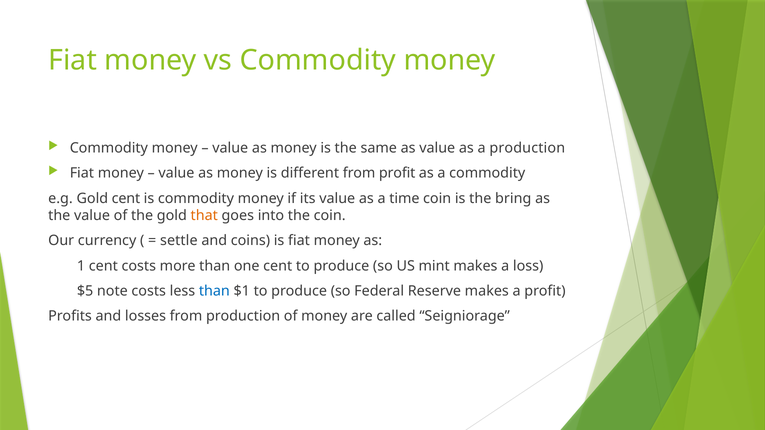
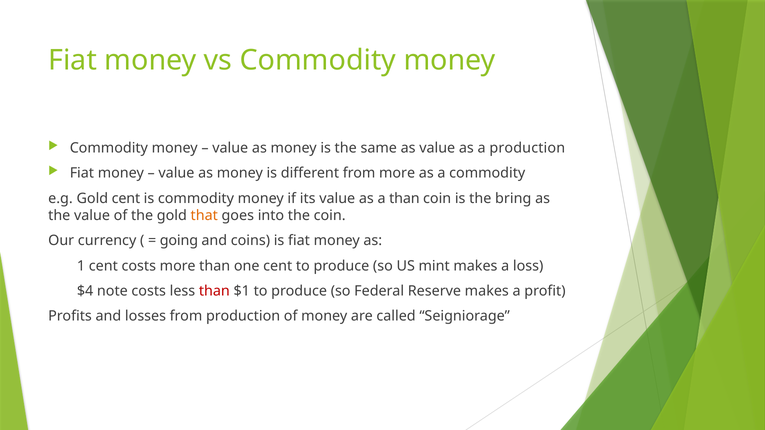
from profit: profit -> more (397, 173)
a time: time -> than (404, 198)
settle: settle -> going (179, 241)
$5: $5 -> $4 (85, 291)
than colour: blue -> red (214, 291)
